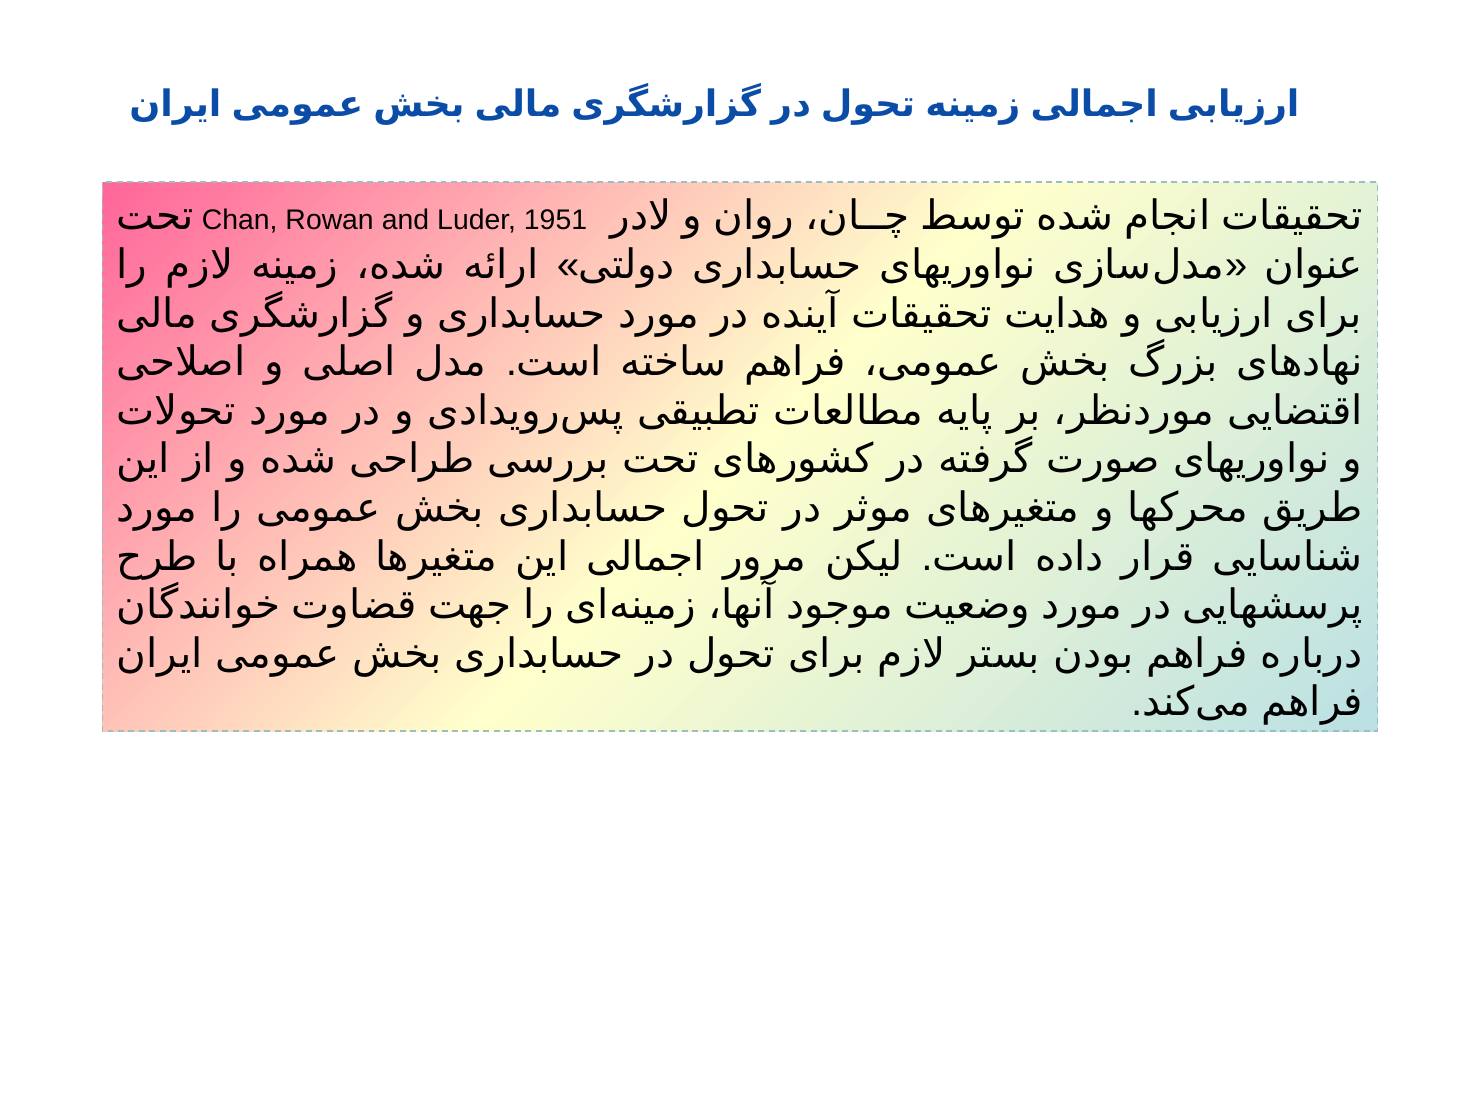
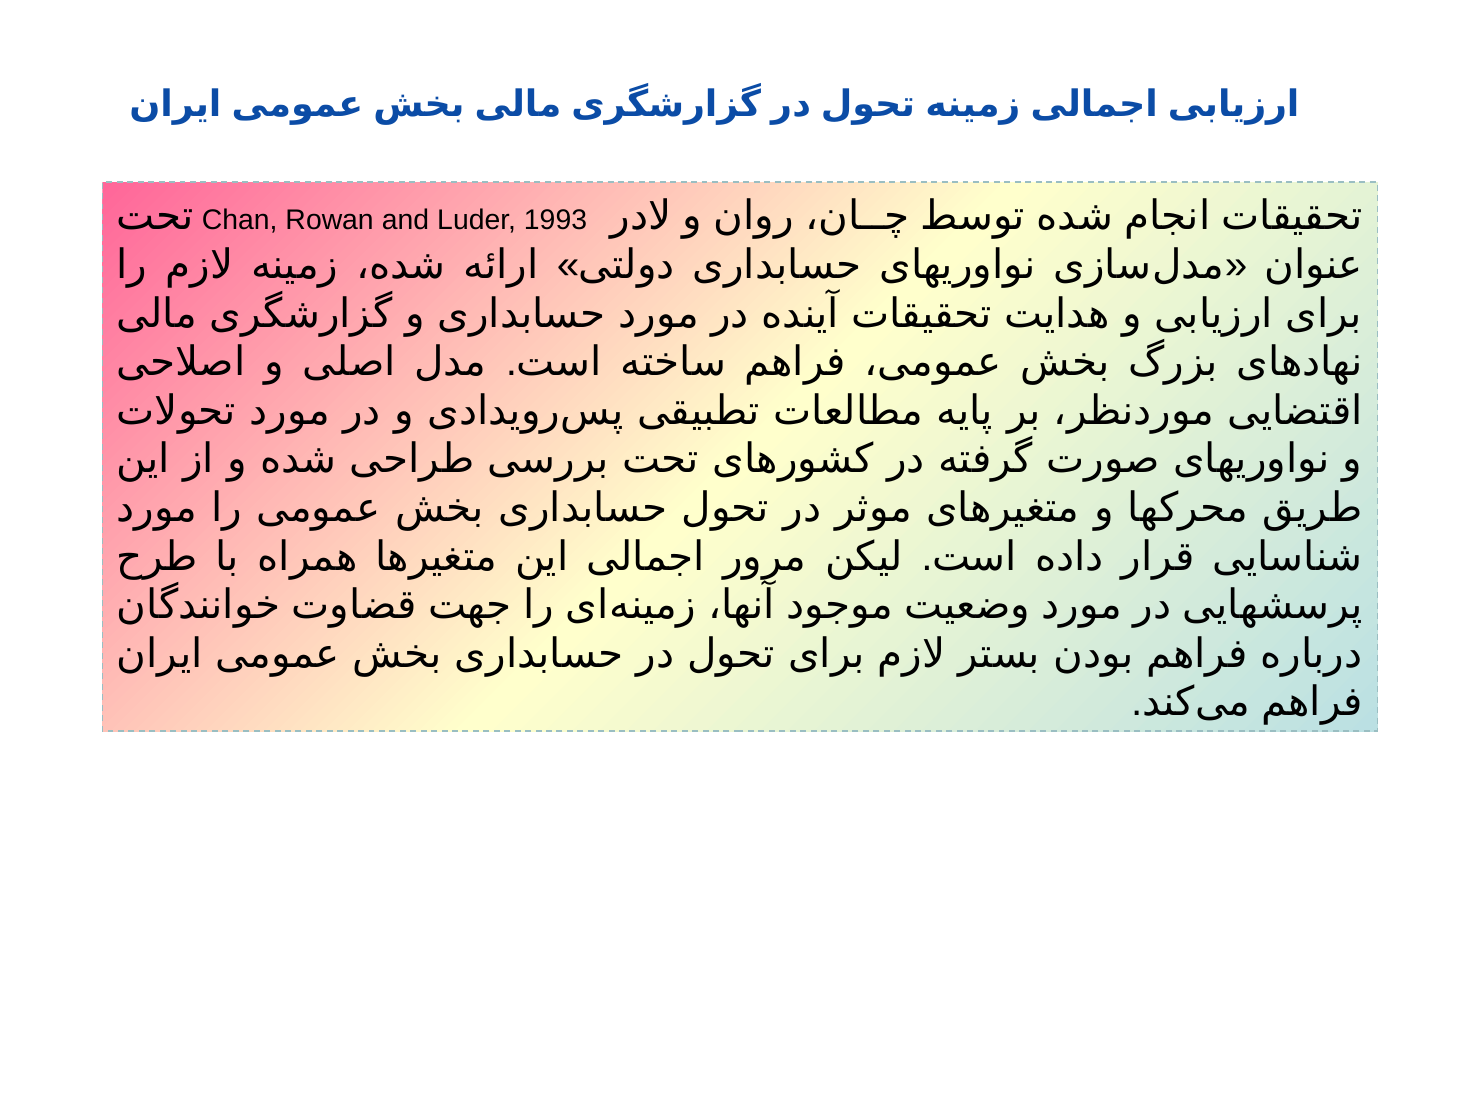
1951: 1951 -> 1993 (556, 220)
